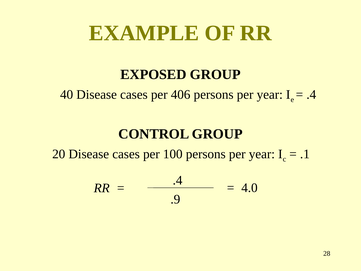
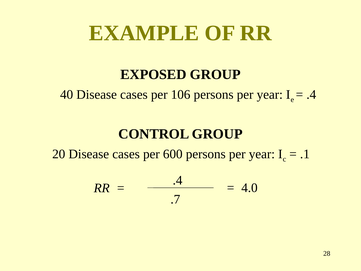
406: 406 -> 106 (181, 94)
100: 100 -> 600 (173, 154)
.9: .9 -> .7 (175, 199)
